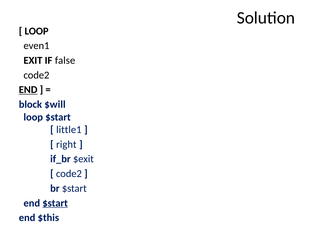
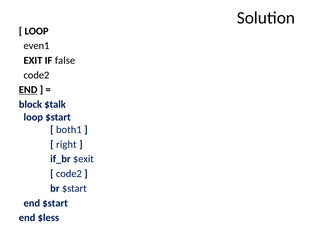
$will: $will -> $talk (55, 104)
little1: little1 -> both1 (69, 129)
$start underline: present -> none (55, 203)
$this: $this -> $less (48, 217)
